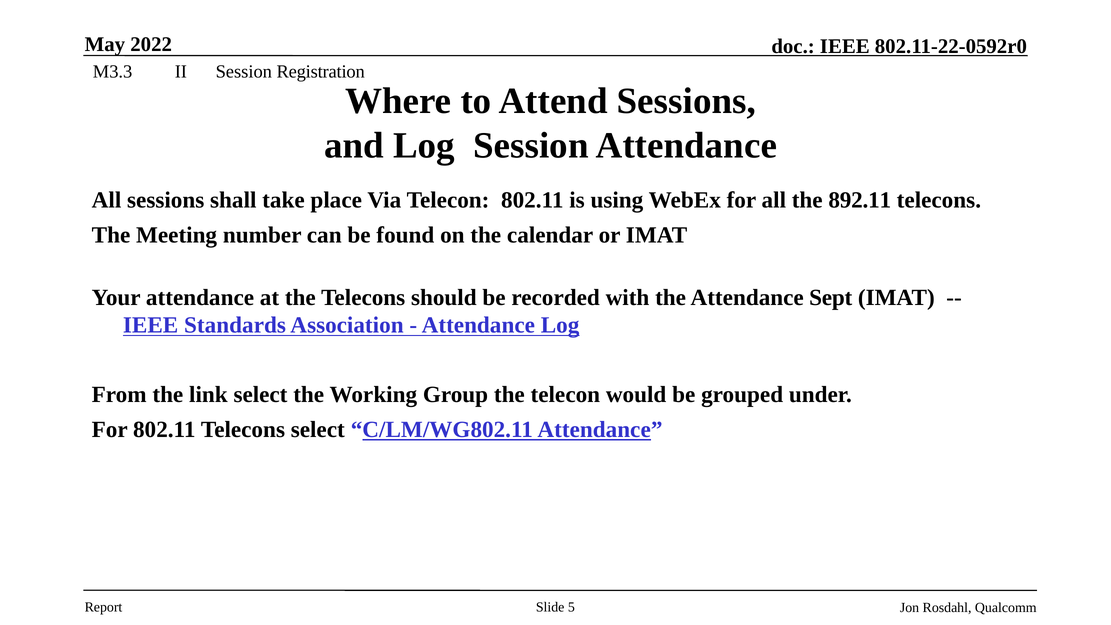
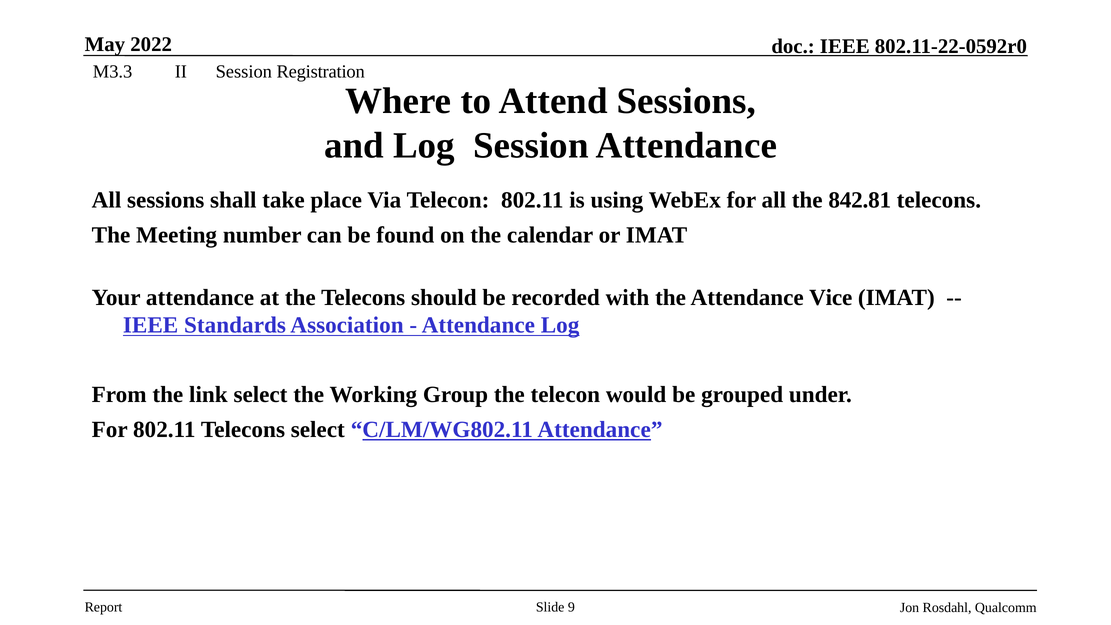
892.11: 892.11 -> 842.81 (860, 200)
Sept: Sept -> Vice (831, 298)
5: 5 -> 9 (571, 607)
